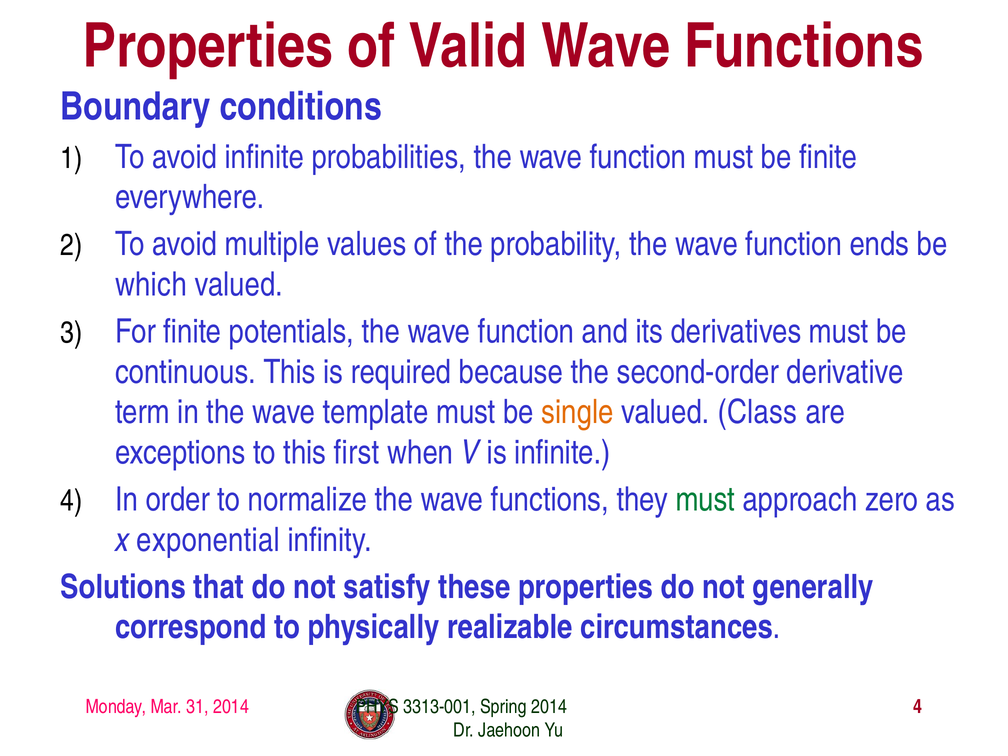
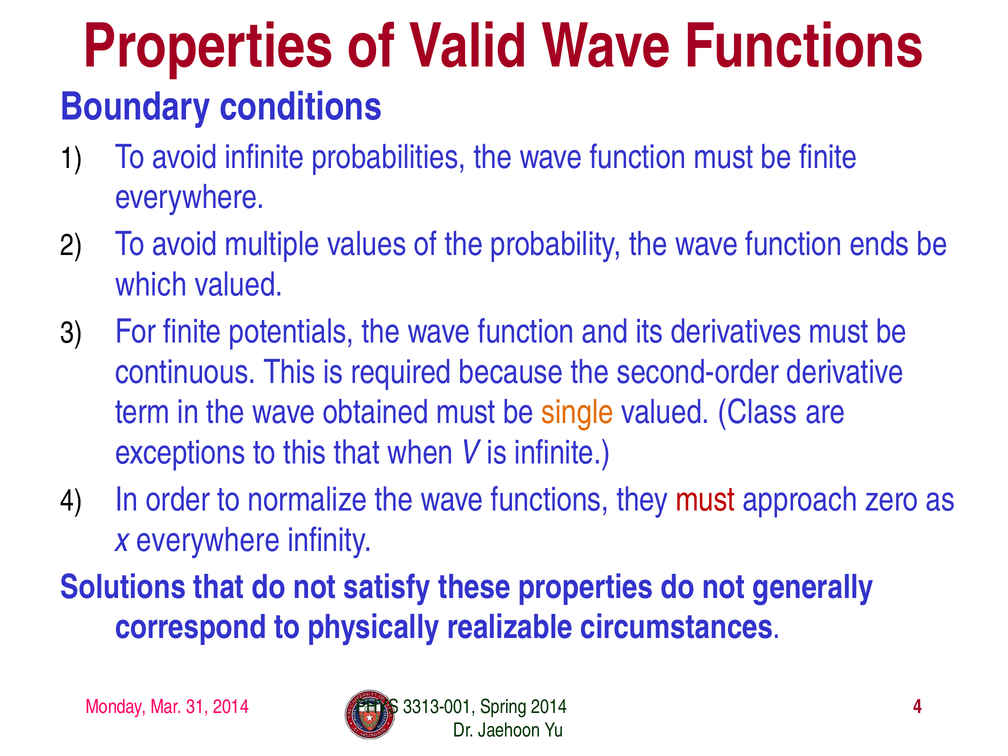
template: template -> obtained (376, 412)
this first: first -> that (357, 453)
must colour: green -> red (705, 500)
x exponential: exponential -> everywhere (208, 540)
